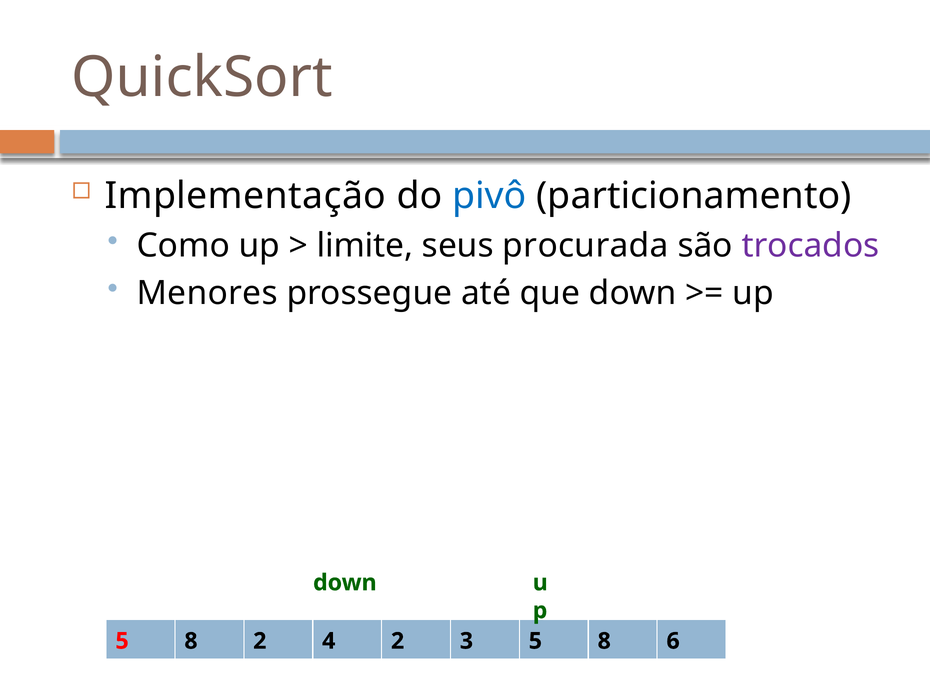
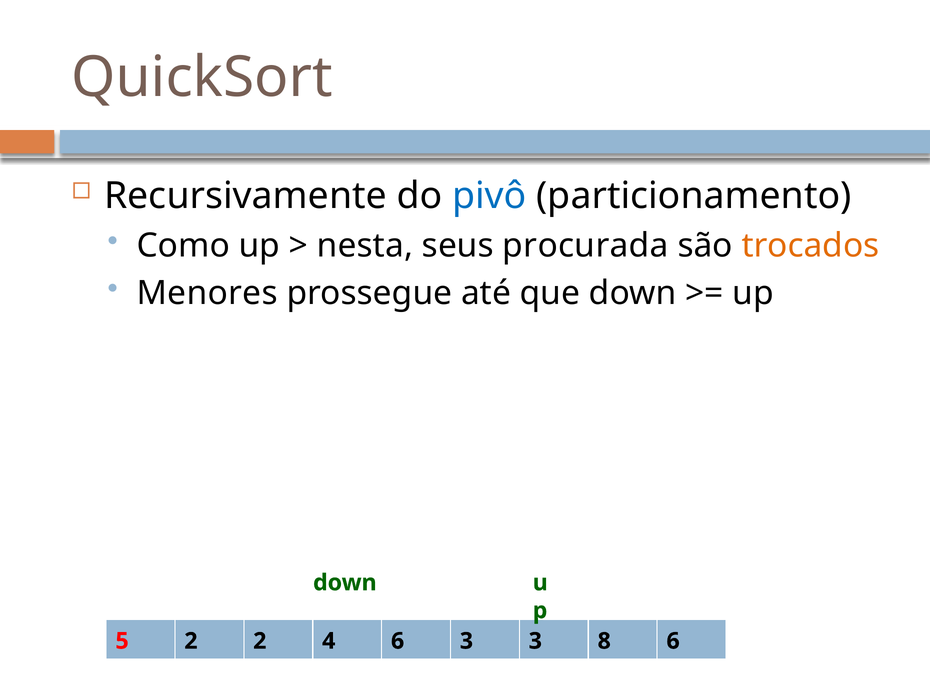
Implementação: Implementação -> Recursivamente (245, 196)
limite: limite -> nesta (365, 246)
trocados colour: purple -> orange (810, 246)
8: 8 -> 2 (191, 641)
4 2: 2 -> 6 (398, 641)
3 5: 5 -> 3 (535, 641)
